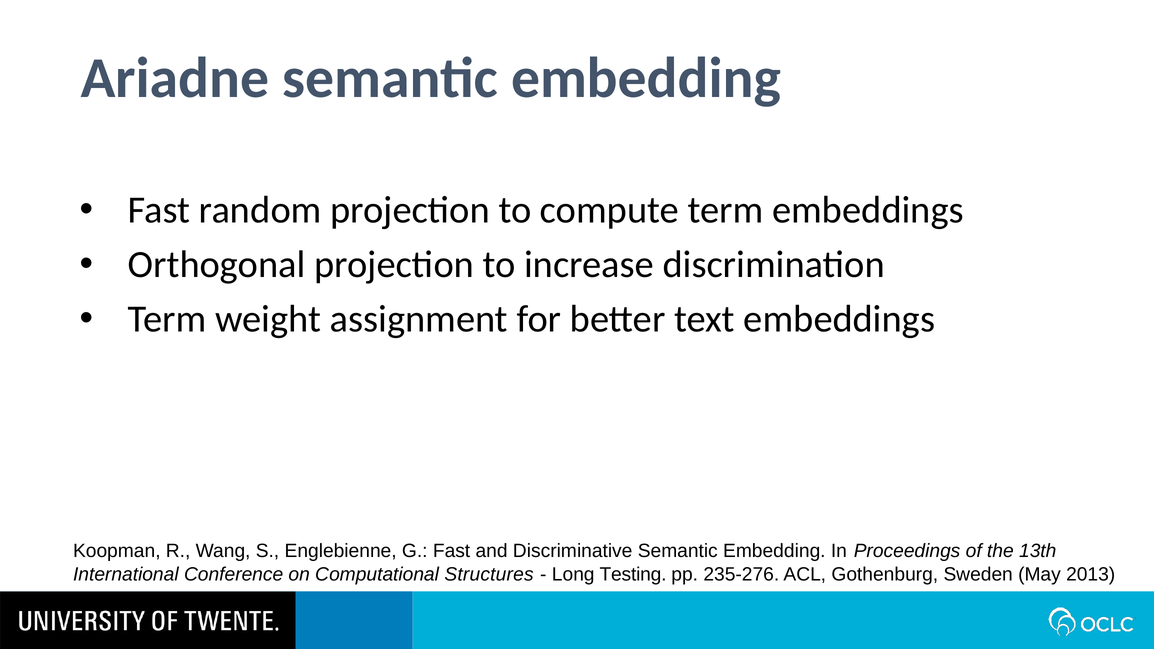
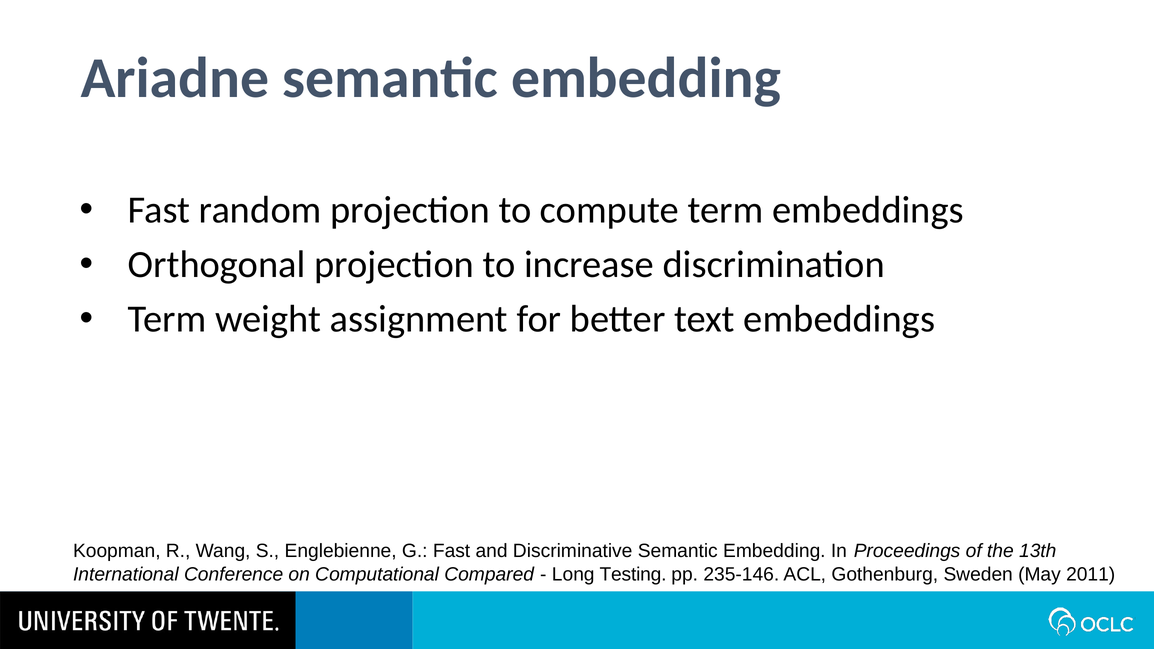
Structures: Structures -> Compared (489, 574)
235-276: 235-276 -> 235-146 (741, 574)
2013: 2013 -> 2011 (1091, 574)
